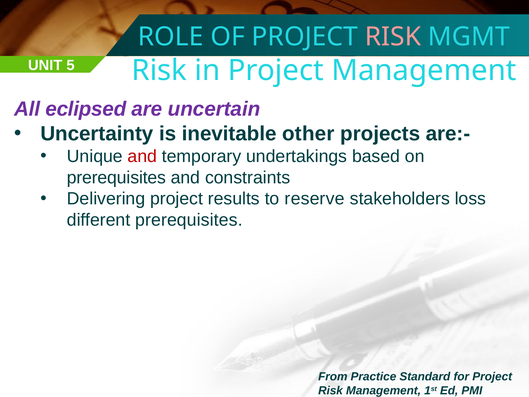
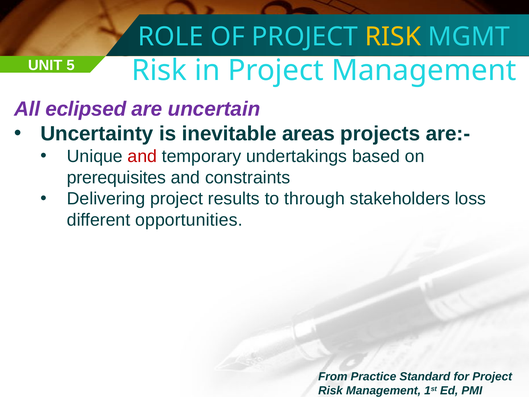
RISK colour: pink -> yellow (393, 37)
other: other -> areas (309, 134)
reserve: reserve -> through (315, 199)
different prerequisites: prerequisites -> opportunities (189, 220)
